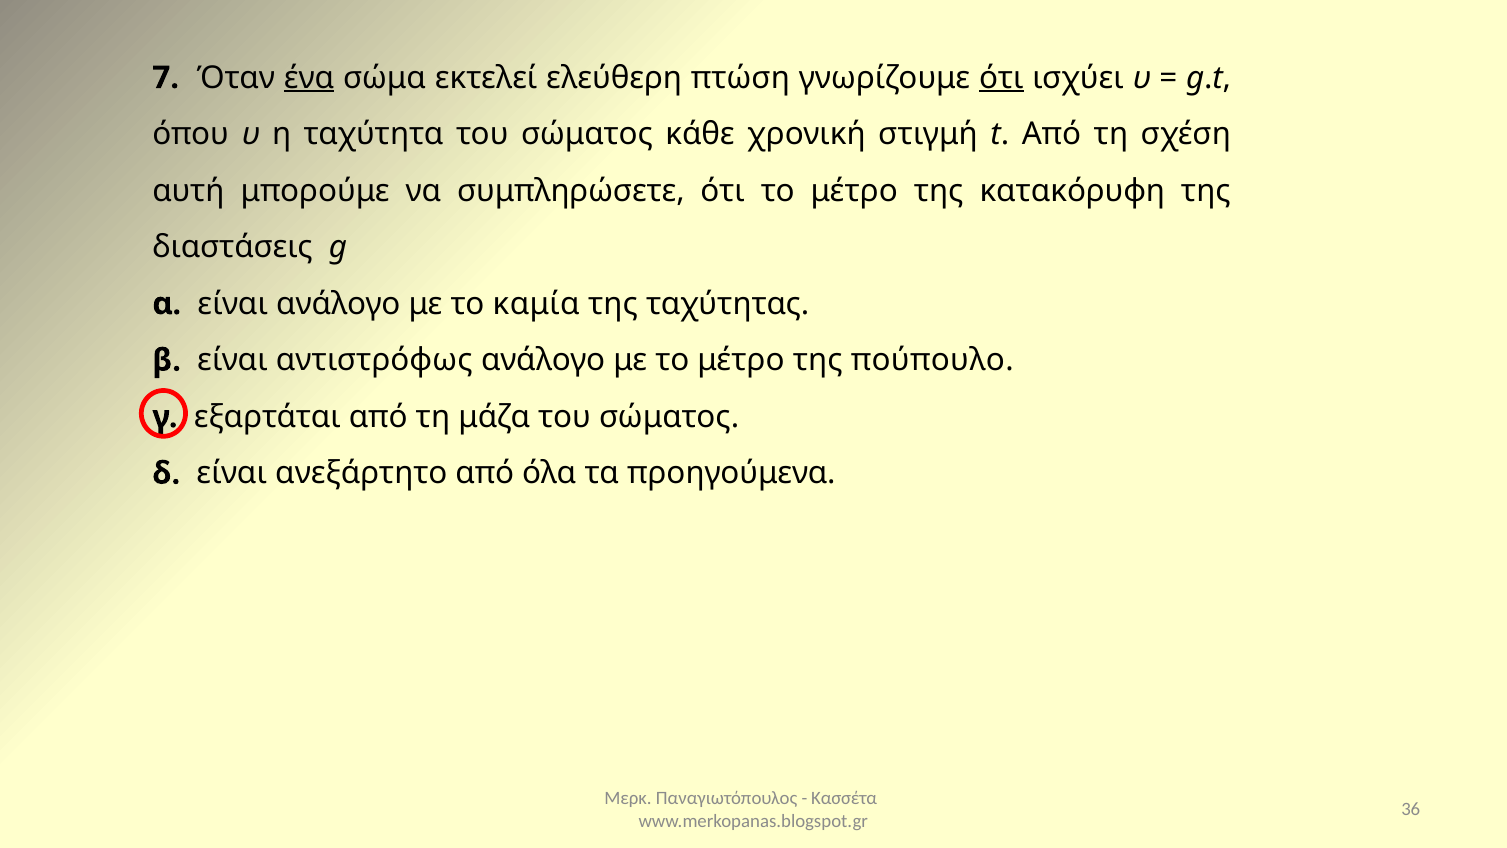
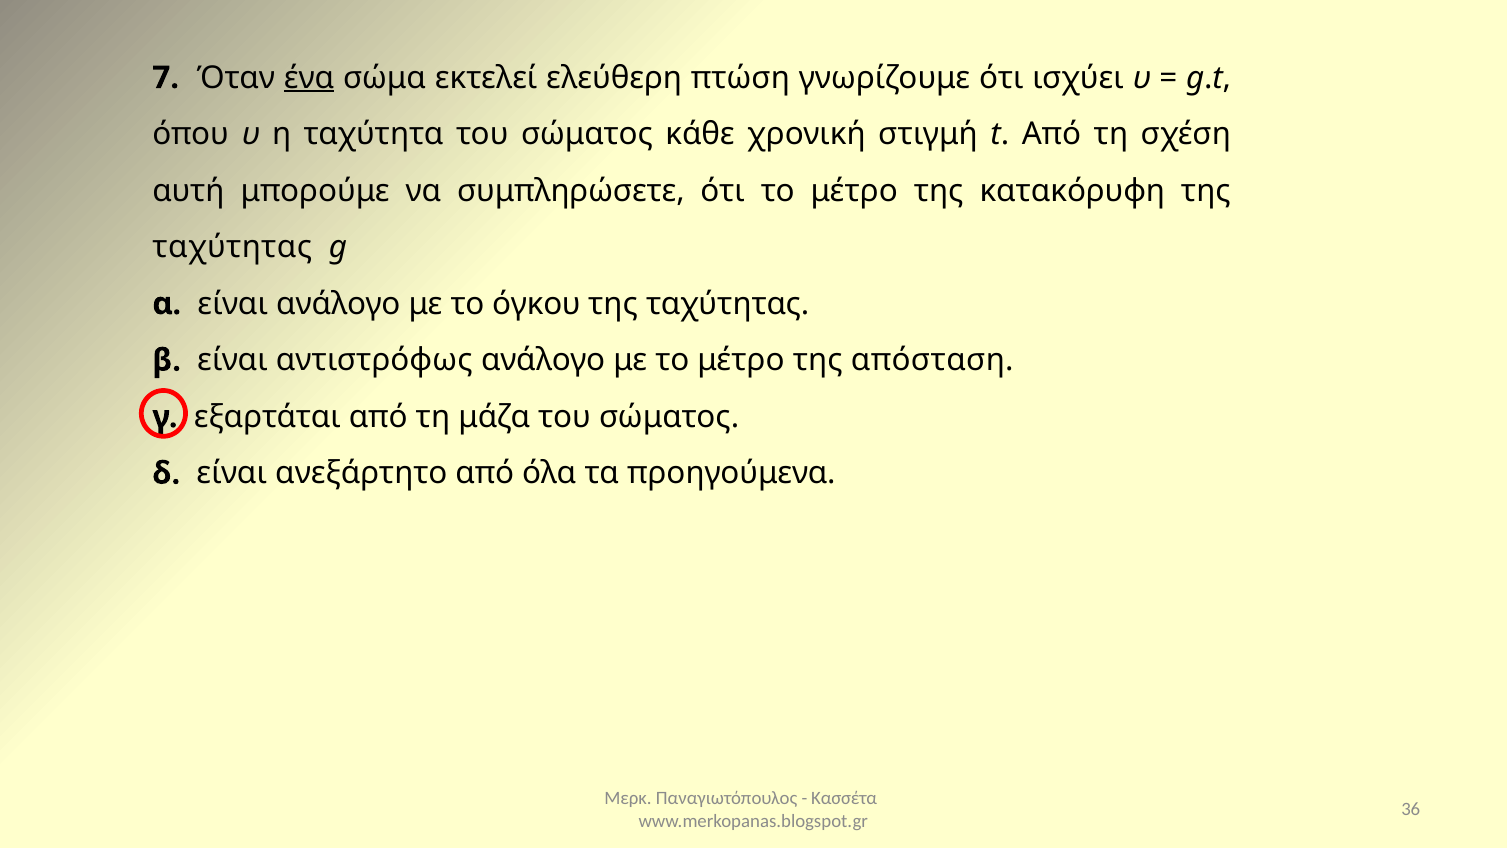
ότι underline: present -> none (1001, 78)
διαστάσεις: διαστάσεις -> ταχύτητας (232, 247)
καμία: καμία -> όγκου (536, 304)
πούπουλο: πούπουλο -> απόσταση (932, 360)
